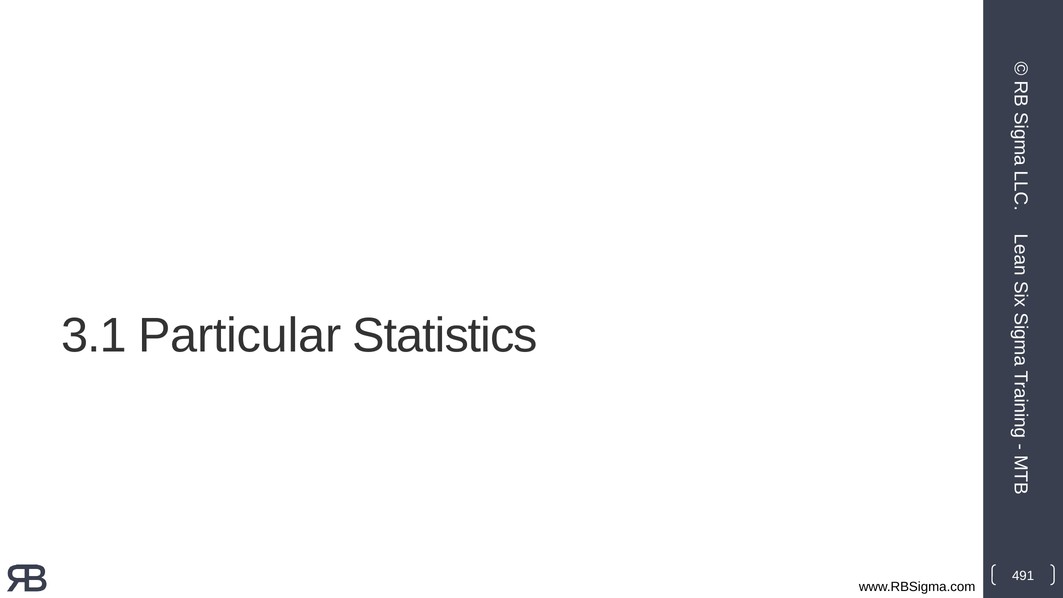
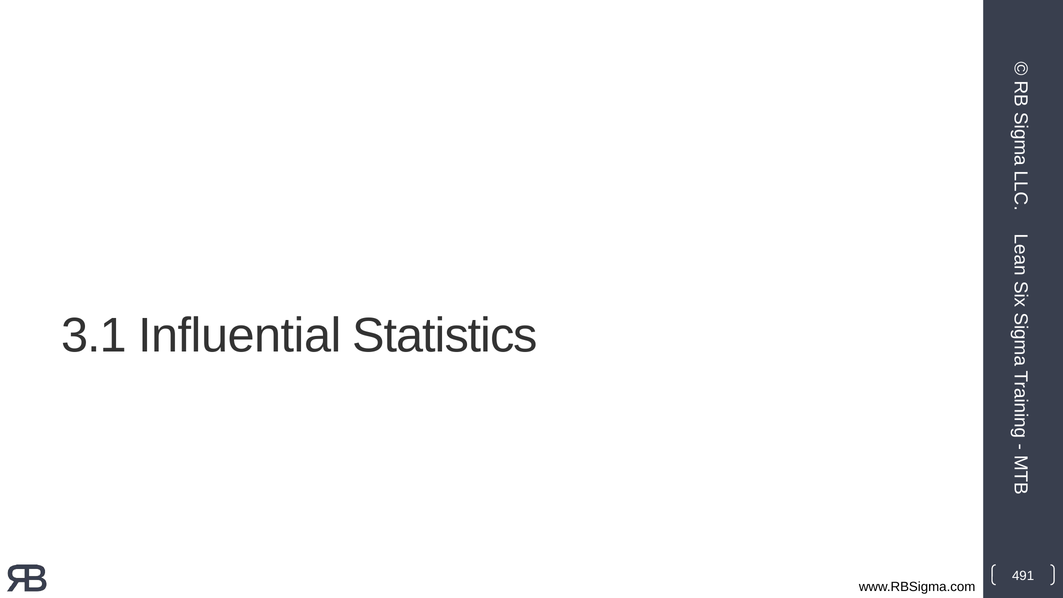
Particular: Particular -> Influential (240, 336)
